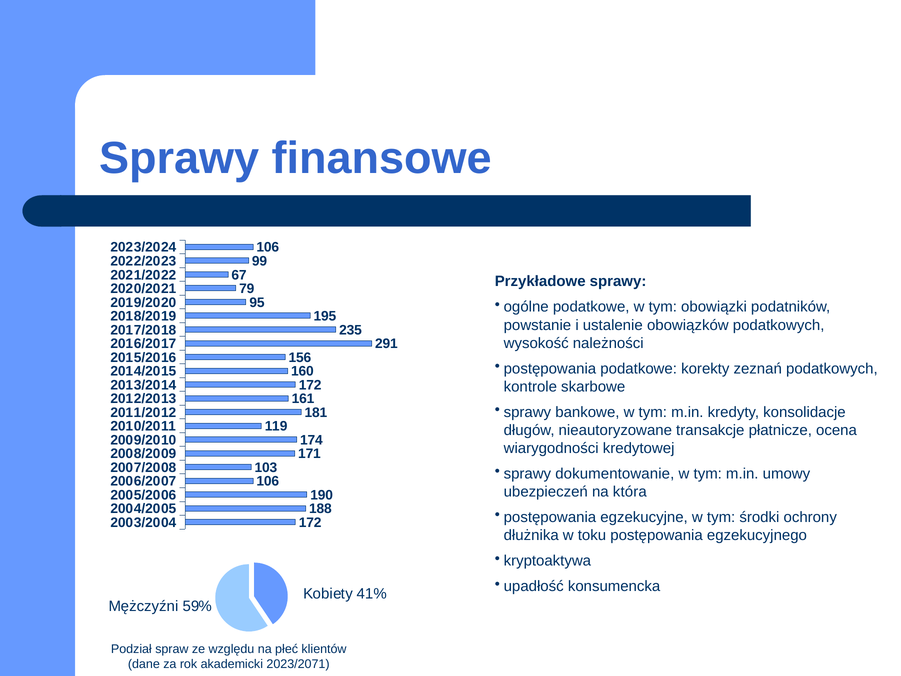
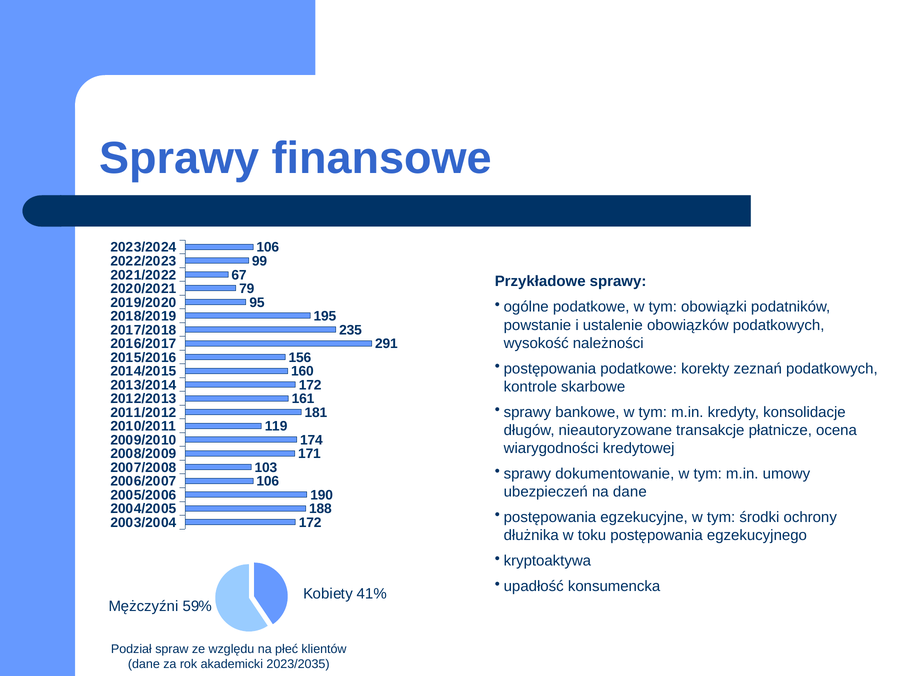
na która: która -> dane (630, 492)
2023/2071: 2023/2071 -> 2023/2035 (298, 664)
